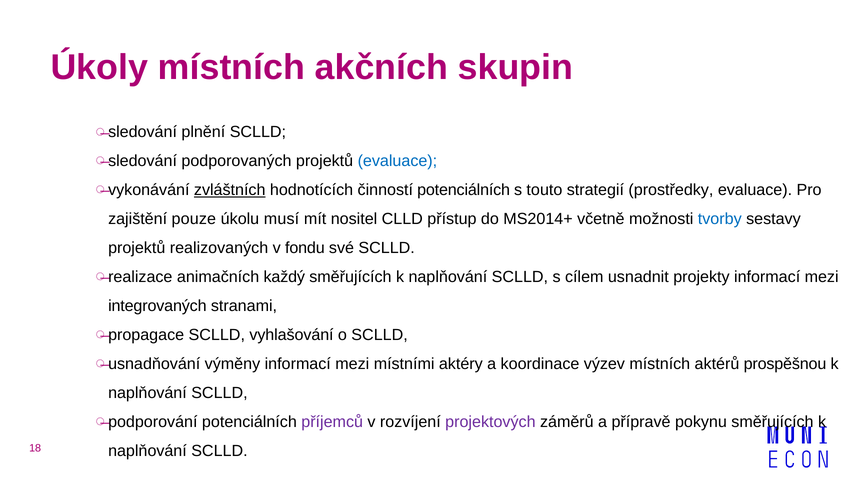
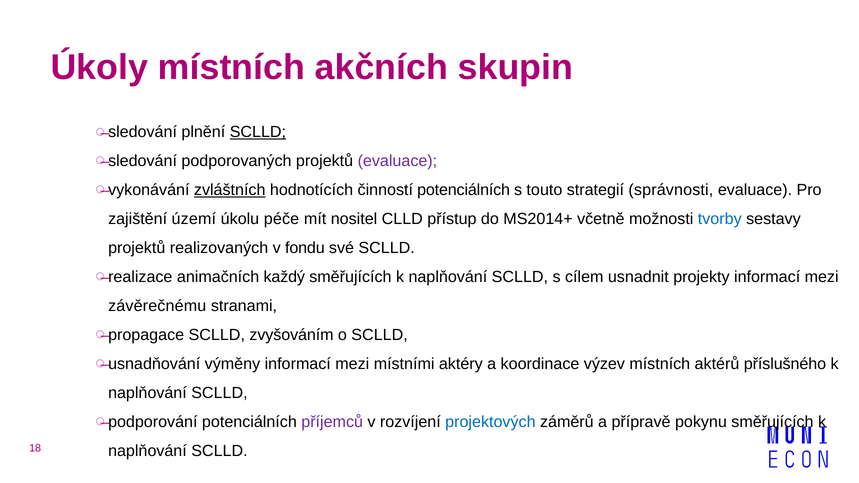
SCLLD underline: none -> present (258, 132)
evaluace colour: blue -> purple (397, 161)
prostředky: prostředky -> správnosti (671, 190)
pouze: pouze -> území (194, 219)
musí: musí -> péče (282, 219)
integrovaných: integrovaných -> závěrečnému (157, 306)
vyhlašování: vyhlašování -> zvyšováním (292, 335)
prospěšnou: prospěšnou -> příslušného (785, 364)
projektových colour: purple -> blue (490, 422)
